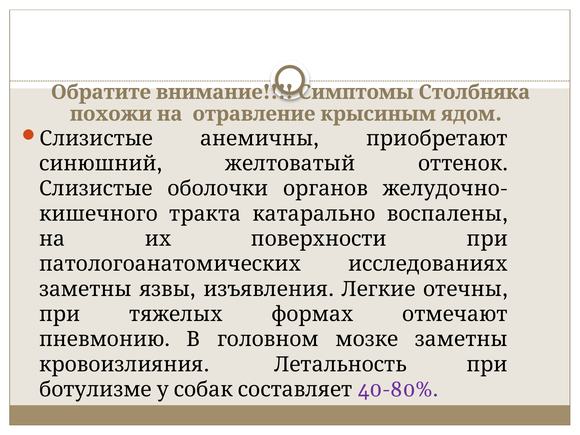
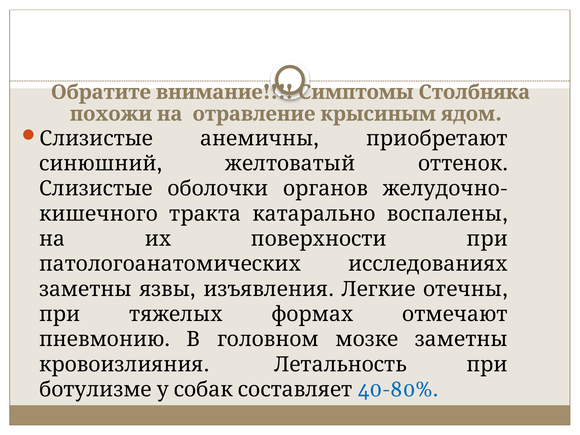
40-80% colour: purple -> blue (398, 390)
